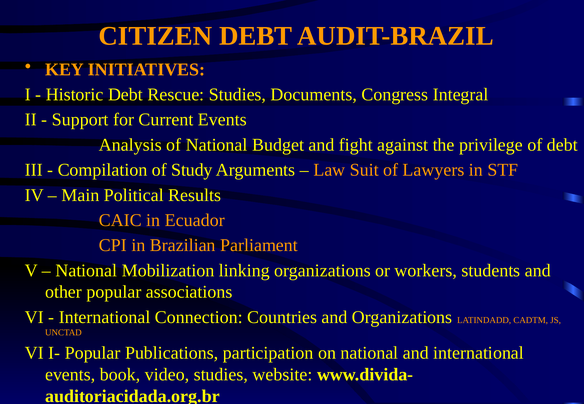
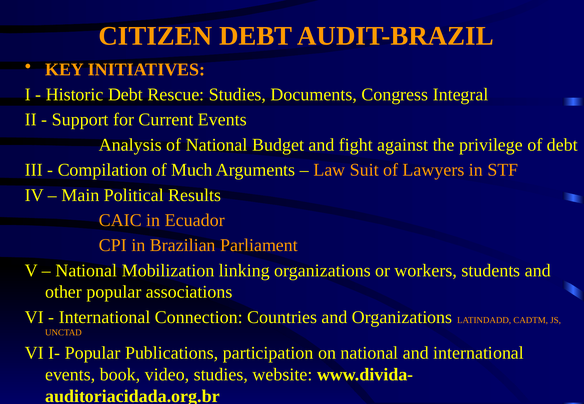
Study: Study -> Much (192, 170)
